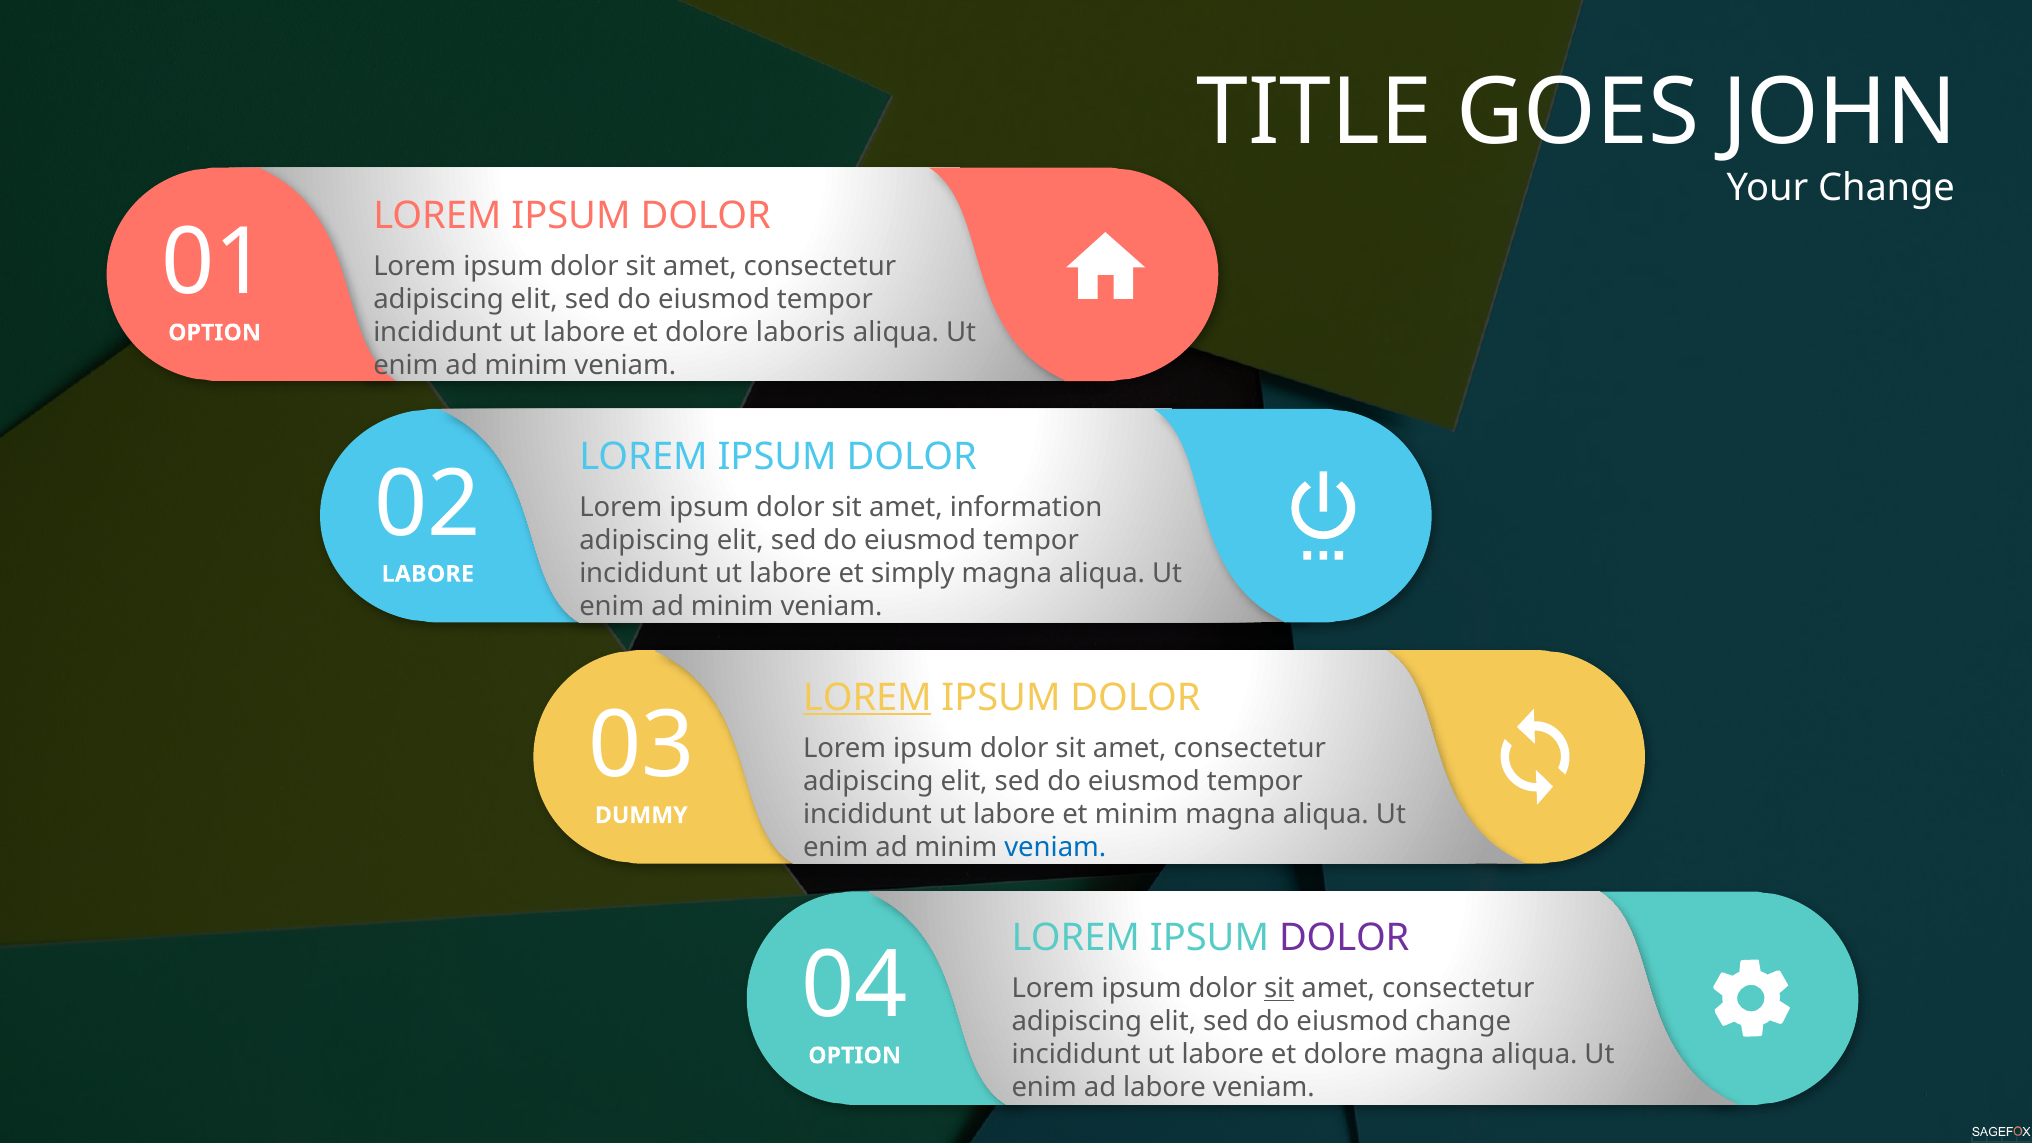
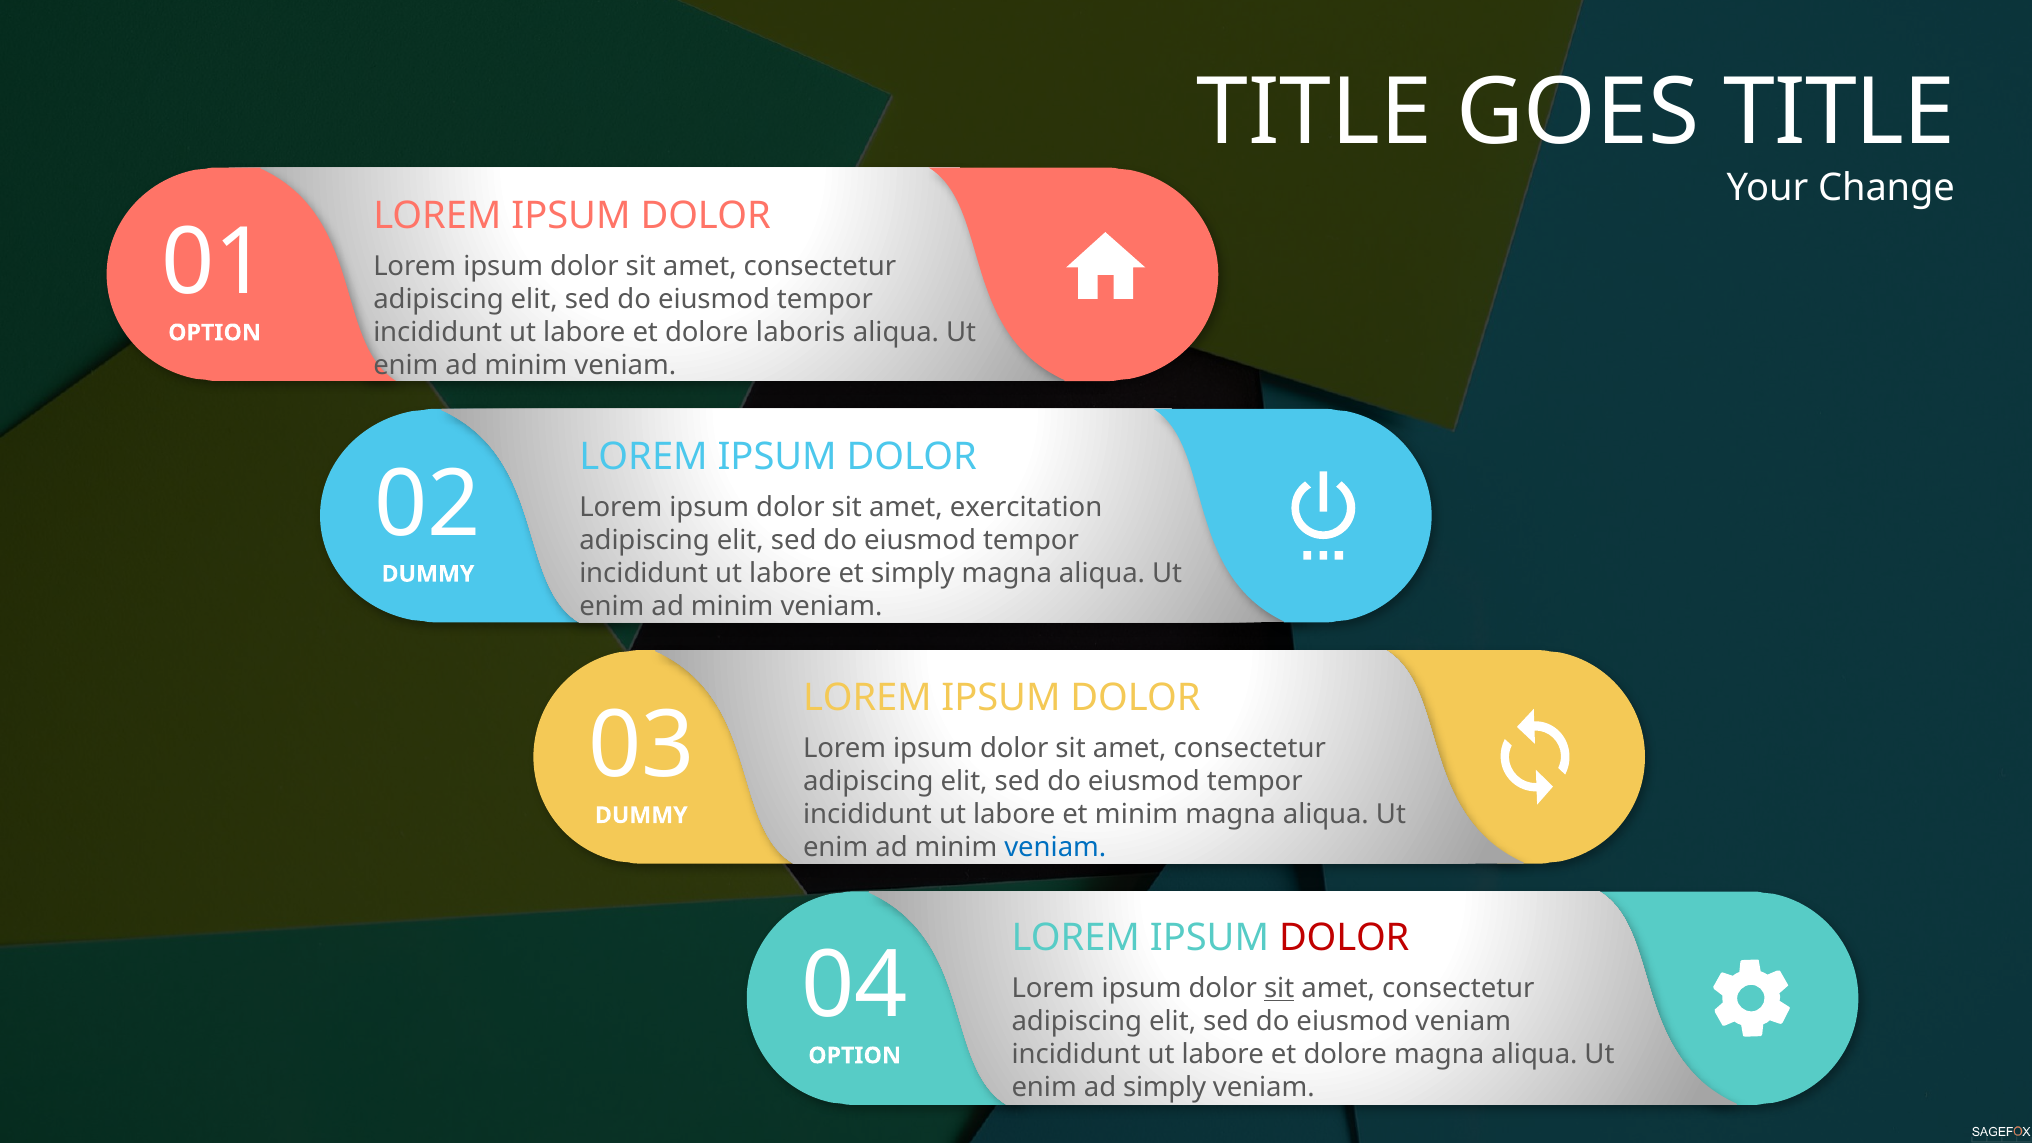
GOES JOHN: JOHN -> TITLE (1840, 113)
information: information -> exercitation (1026, 507)
LABORE: LABORE -> DUMMY (428, 574)
LOREM underline: present -> none (867, 698)
DOLOR colour: purple -> red (1344, 938)
eiusmod change: change -> veniam (1463, 1022)
ad labore: labore -> simply (1165, 1088)
